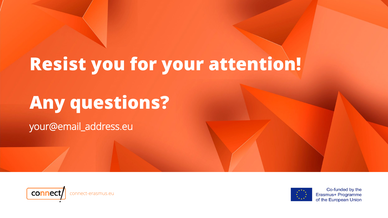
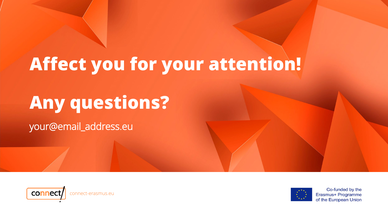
Resist: Resist -> Affect (58, 65)
